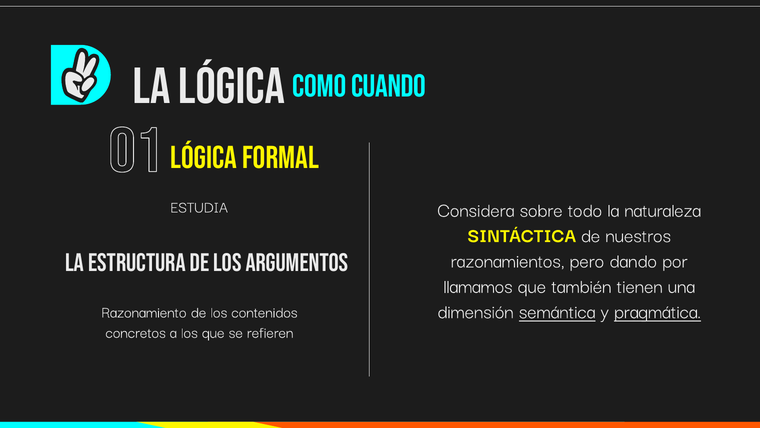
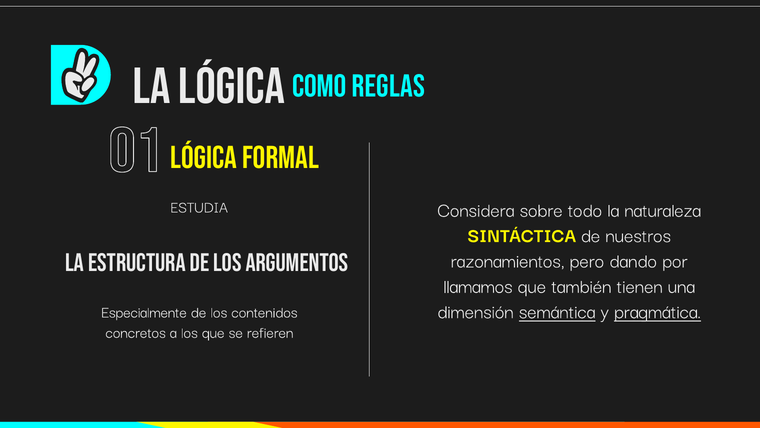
cuando: cuando -> reglas (388, 86)
Razonamiento: Razonamiento -> Especialmente (144, 312)
